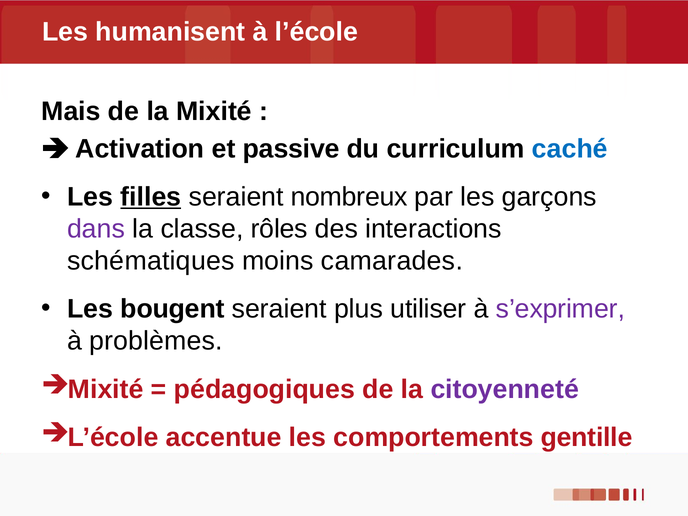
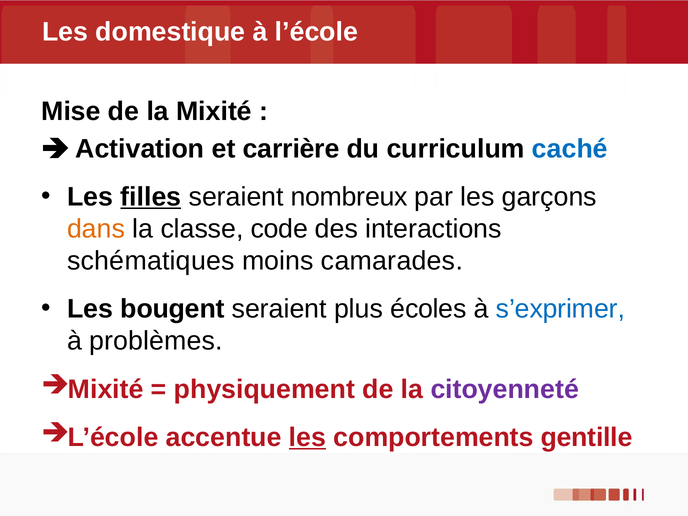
humanisent: humanisent -> domestique (170, 32)
Mais: Mais -> Mise (71, 111)
passive: passive -> carrière (291, 149)
dans colour: purple -> orange (96, 229)
rôles: rôles -> code (279, 229)
utiliser: utiliser -> écoles (428, 309)
s’exprimer colour: purple -> blue (560, 309)
pédagogiques: pédagogiques -> physiquement (264, 389)
les underline: none -> present (307, 437)
